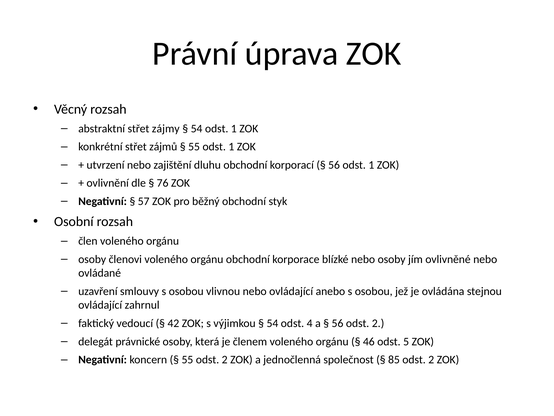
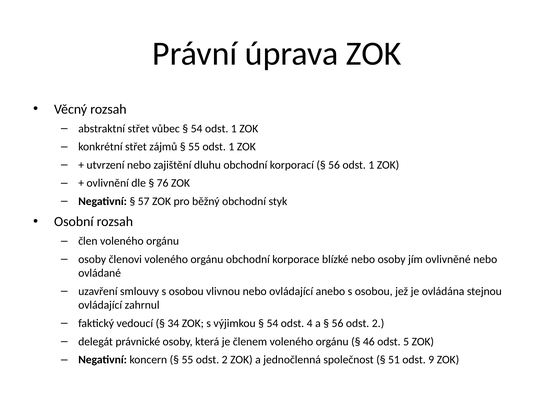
zájmy: zájmy -> vůbec (166, 128)
42: 42 -> 34 (173, 323)
85: 85 -> 51 (394, 359)
2: 2 -> 9 (431, 359)
